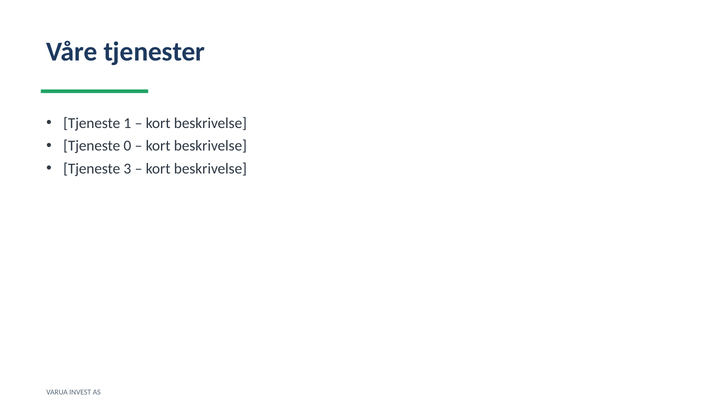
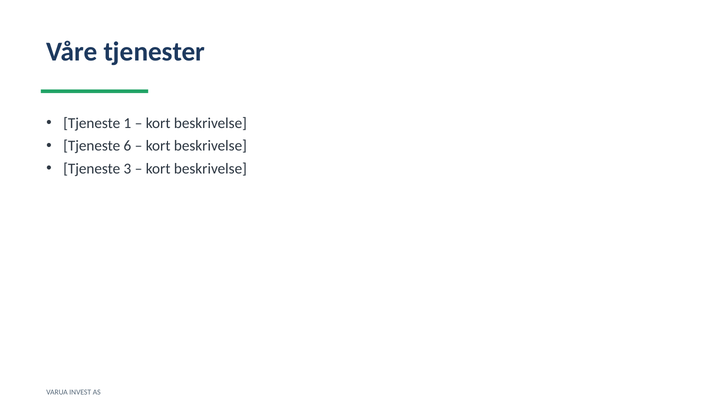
0: 0 -> 6 (127, 146)
